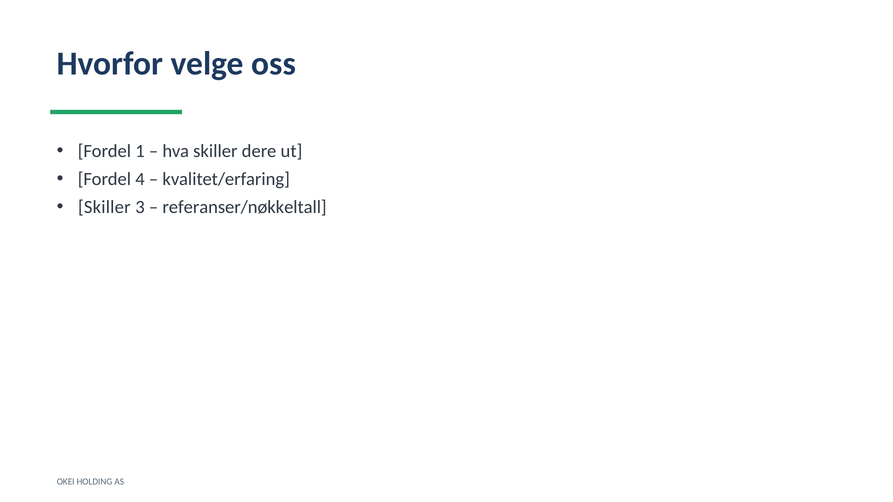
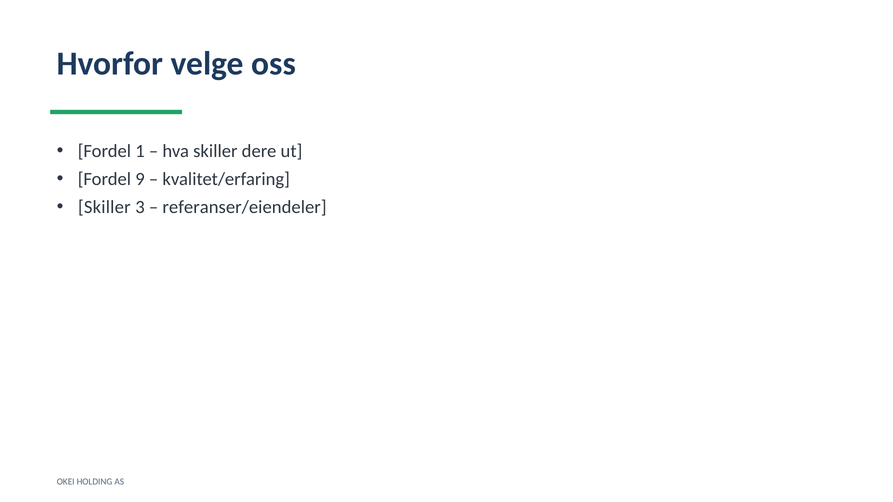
4: 4 -> 9 (140, 179)
referanser/nøkkeltall: referanser/nøkkeltall -> referanser/eiendeler (245, 207)
